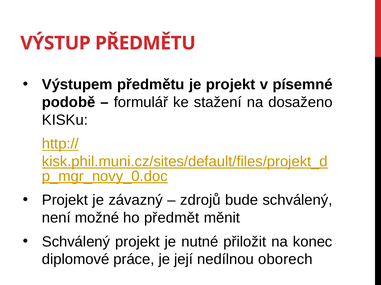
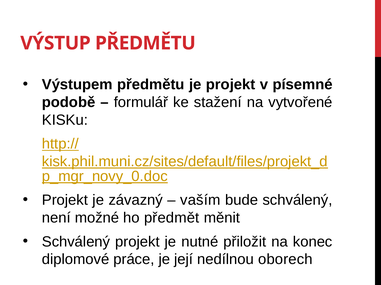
dosaženo: dosaženo -> vytvořené (300, 103)
zdrojů: zdrojů -> vaším (200, 201)
